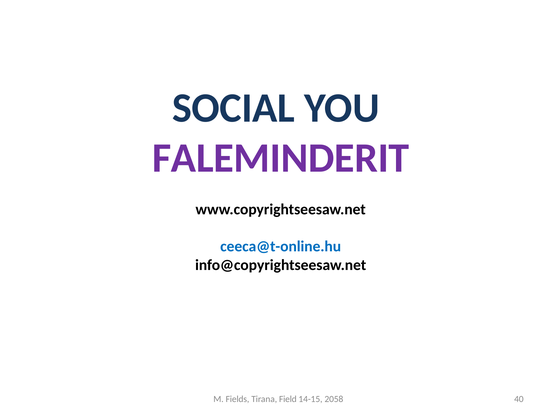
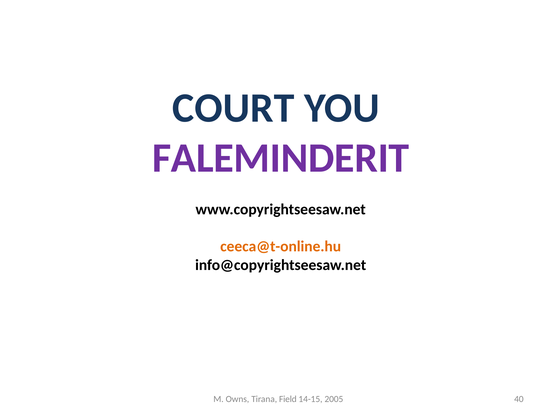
SOCIAL: SOCIAL -> COURT (233, 108)
ceeca@t-online.hu colour: blue -> orange (281, 246)
Fields: Fields -> Owns (237, 399)
2058: 2058 -> 2005 (334, 399)
